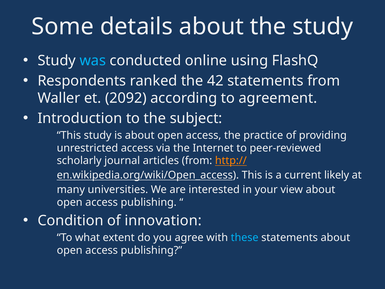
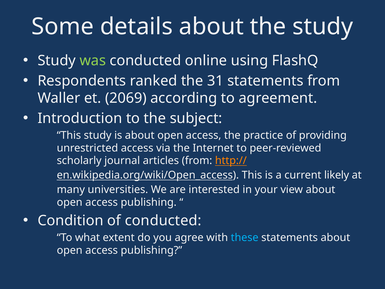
was colour: light blue -> light green (93, 61)
42: 42 -> 31 (215, 81)
2092: 2092 -> 2069 (126, 98)
of innovation: innovation -> conducted (163, 220)
